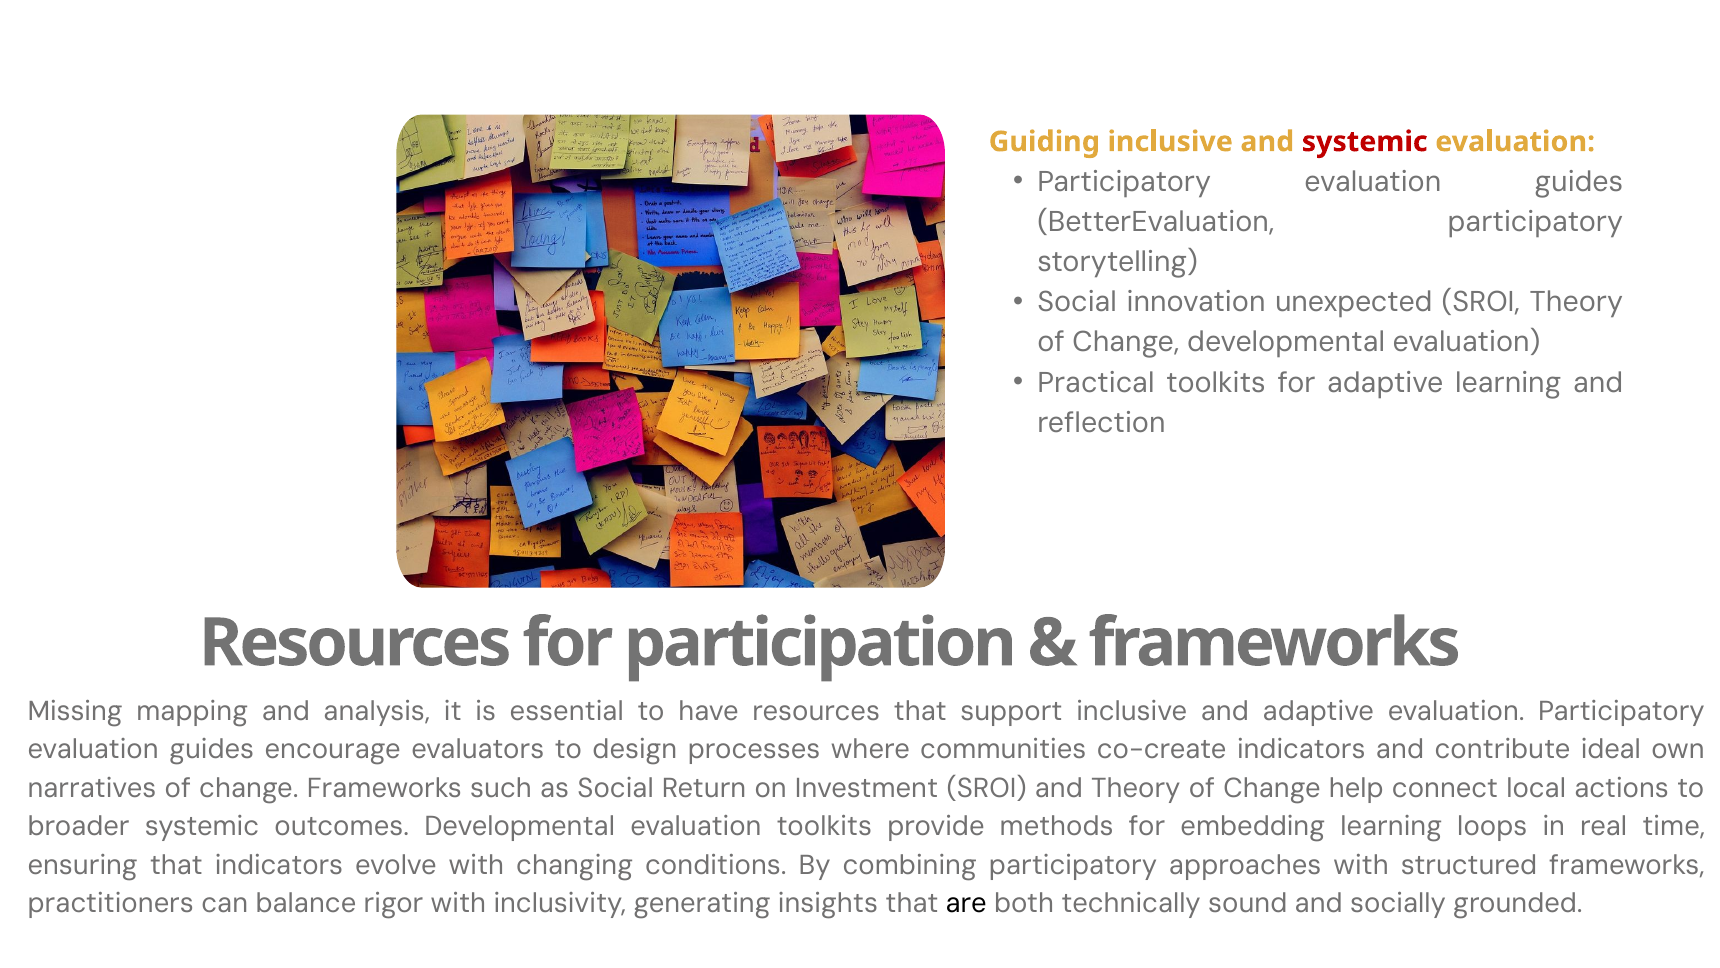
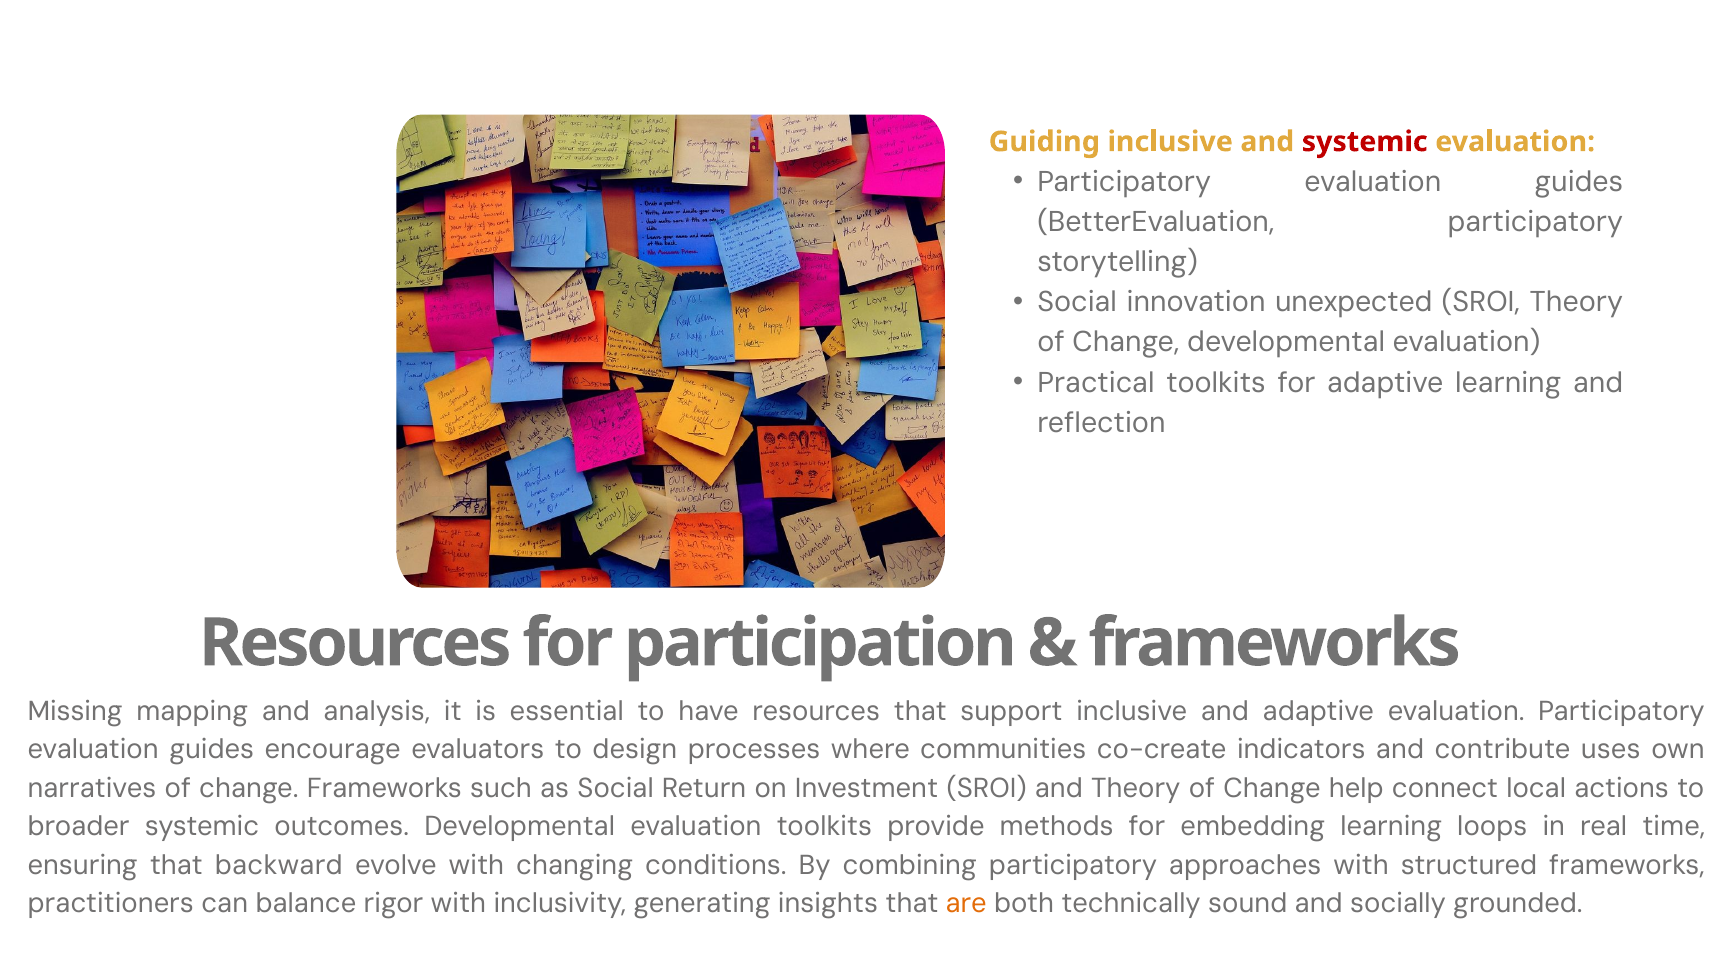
ideal: ideal -> uses (1611, 749)
that indicators: indicators -> backward (279, 865)
are colour: black -> orange (966, 903)
